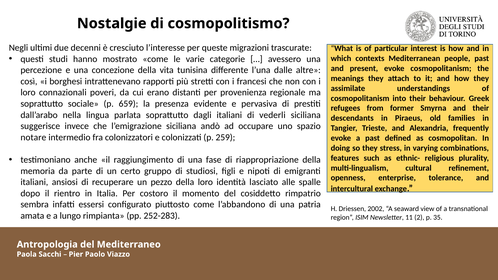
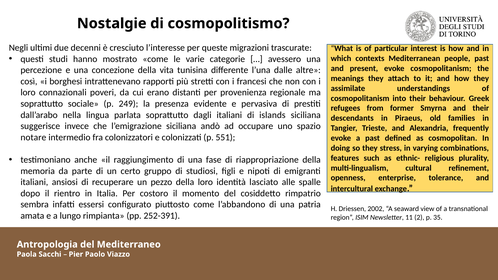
659: 659 -> 249 (128, 104)
vederli: vederli -> islands (272, 115)
259: 259 -> 551 (225, 137)
252-283: 252-283 -> 252-391 (162, 216)
